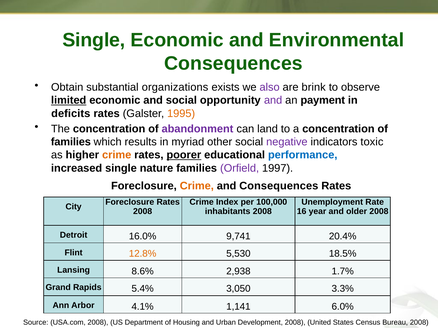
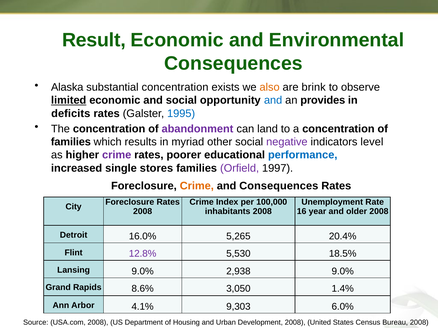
Single: Single -> Result (94, 40)
Obtain: Obtain -> Alaska (67, 87)
substantial organizations: organizations -> concentration (175, 87)
also colour: purple -> orange (270, 87)
and colour: purple -> blue (273, 101)
payment: payment -> provides (323, 101)
1995 colour: orange -> blue (181, 114)
toxic: toxic -> level (372, 142)
crime colour: orange -> purple (117, 155)
poorer underline: present -> none (184, 155)
nature: nature -> stores (156, 168)
9,741: 9,741 -> 5,265 (238, 237)
12.8% colour: orange -> purple (143, 254)
Lansing 8.6%: 8.6% -> 9.0% (143, 272)
2,938 1.7%: 1.7% -> 9.0% (343, 272)
5.4%: 5.4% -> 8.6% (143, 289)
3.3%: 3.3% -> 1.4% (343, 289)
1,141: 1,141 -> 9,303 (238, 307)
